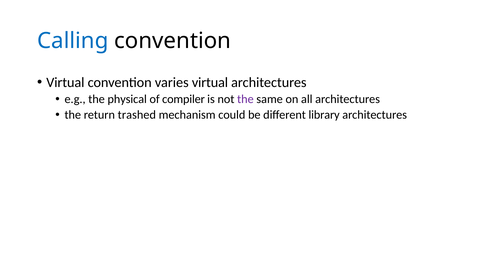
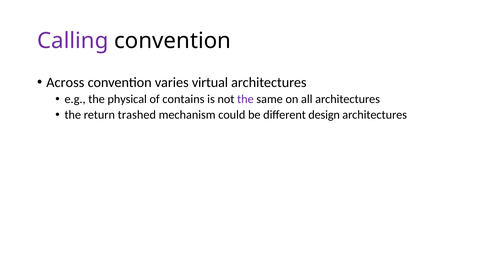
Calling colour: blue -> purple (73, 41)
Virtual: Virtual -> Across (65, 82)
compiler: compiler -> contains (183, 99)
library: library -> design (324, 115)
